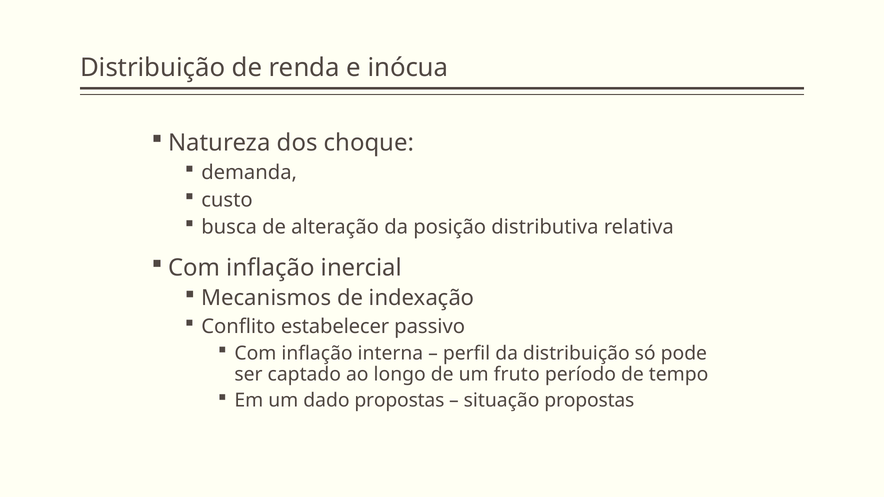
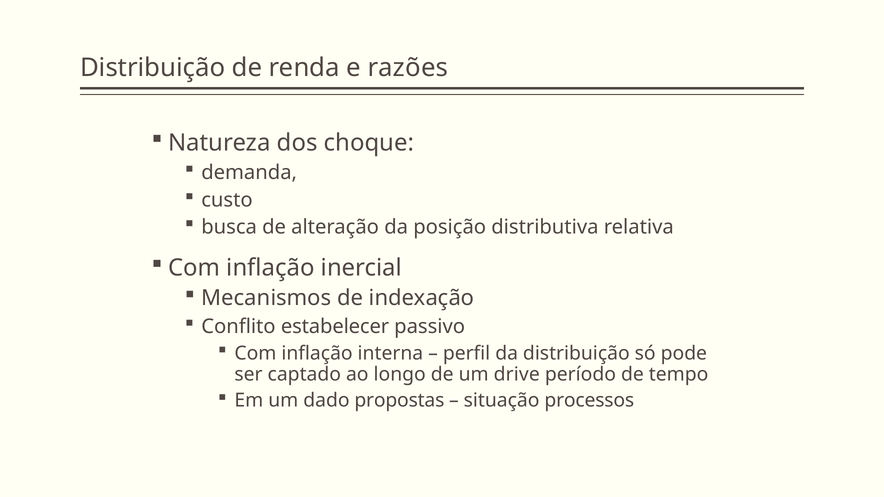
inócua: inócua -> razões (408, 68)
fruto: fruto -> drive (517, 374)
situação propostas: propostas -> processos (589, 401)
